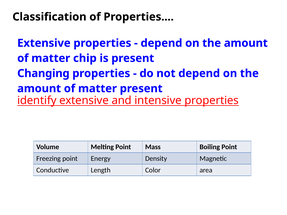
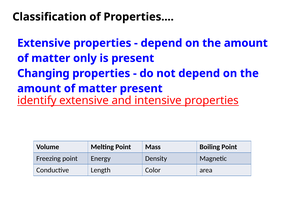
chip: chip -> only (85, 58)
